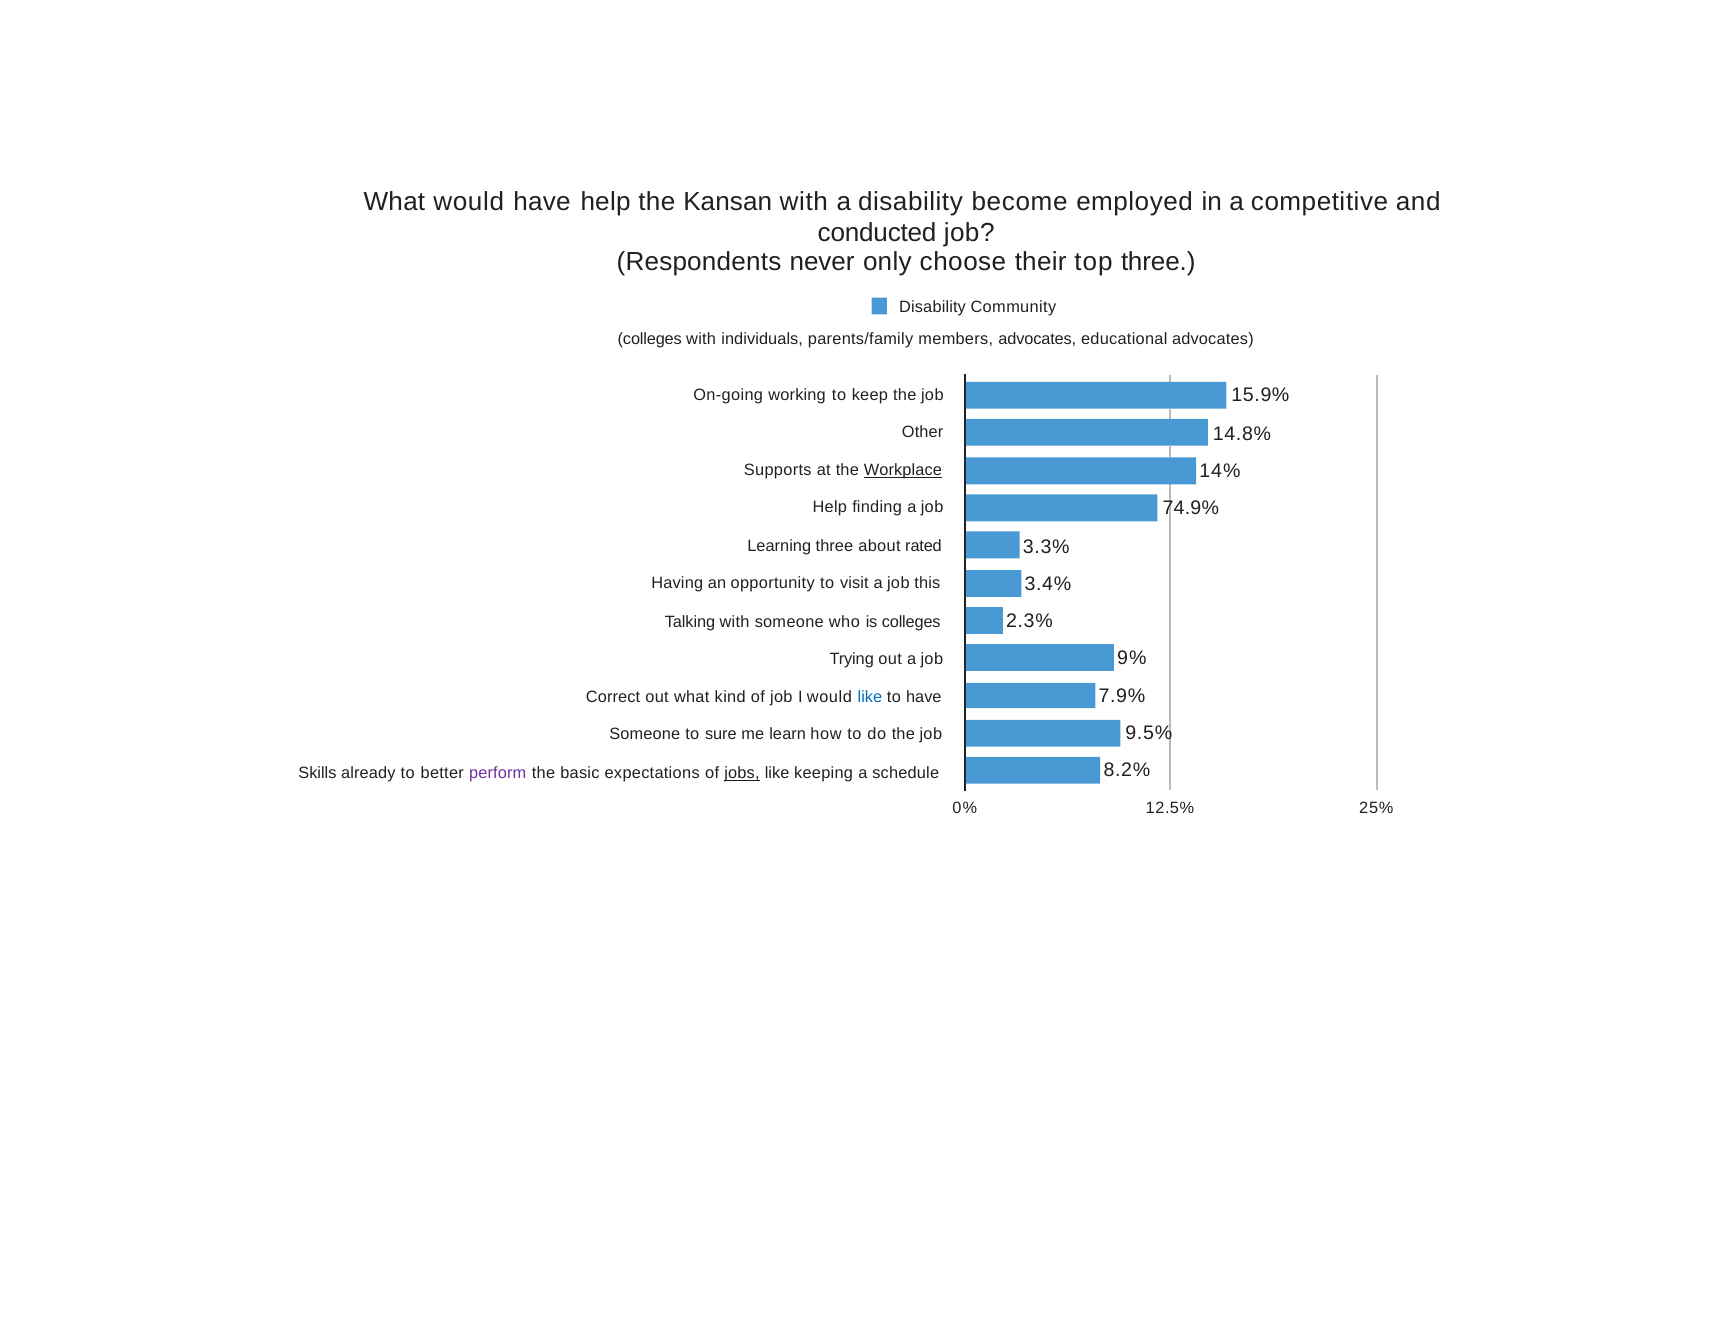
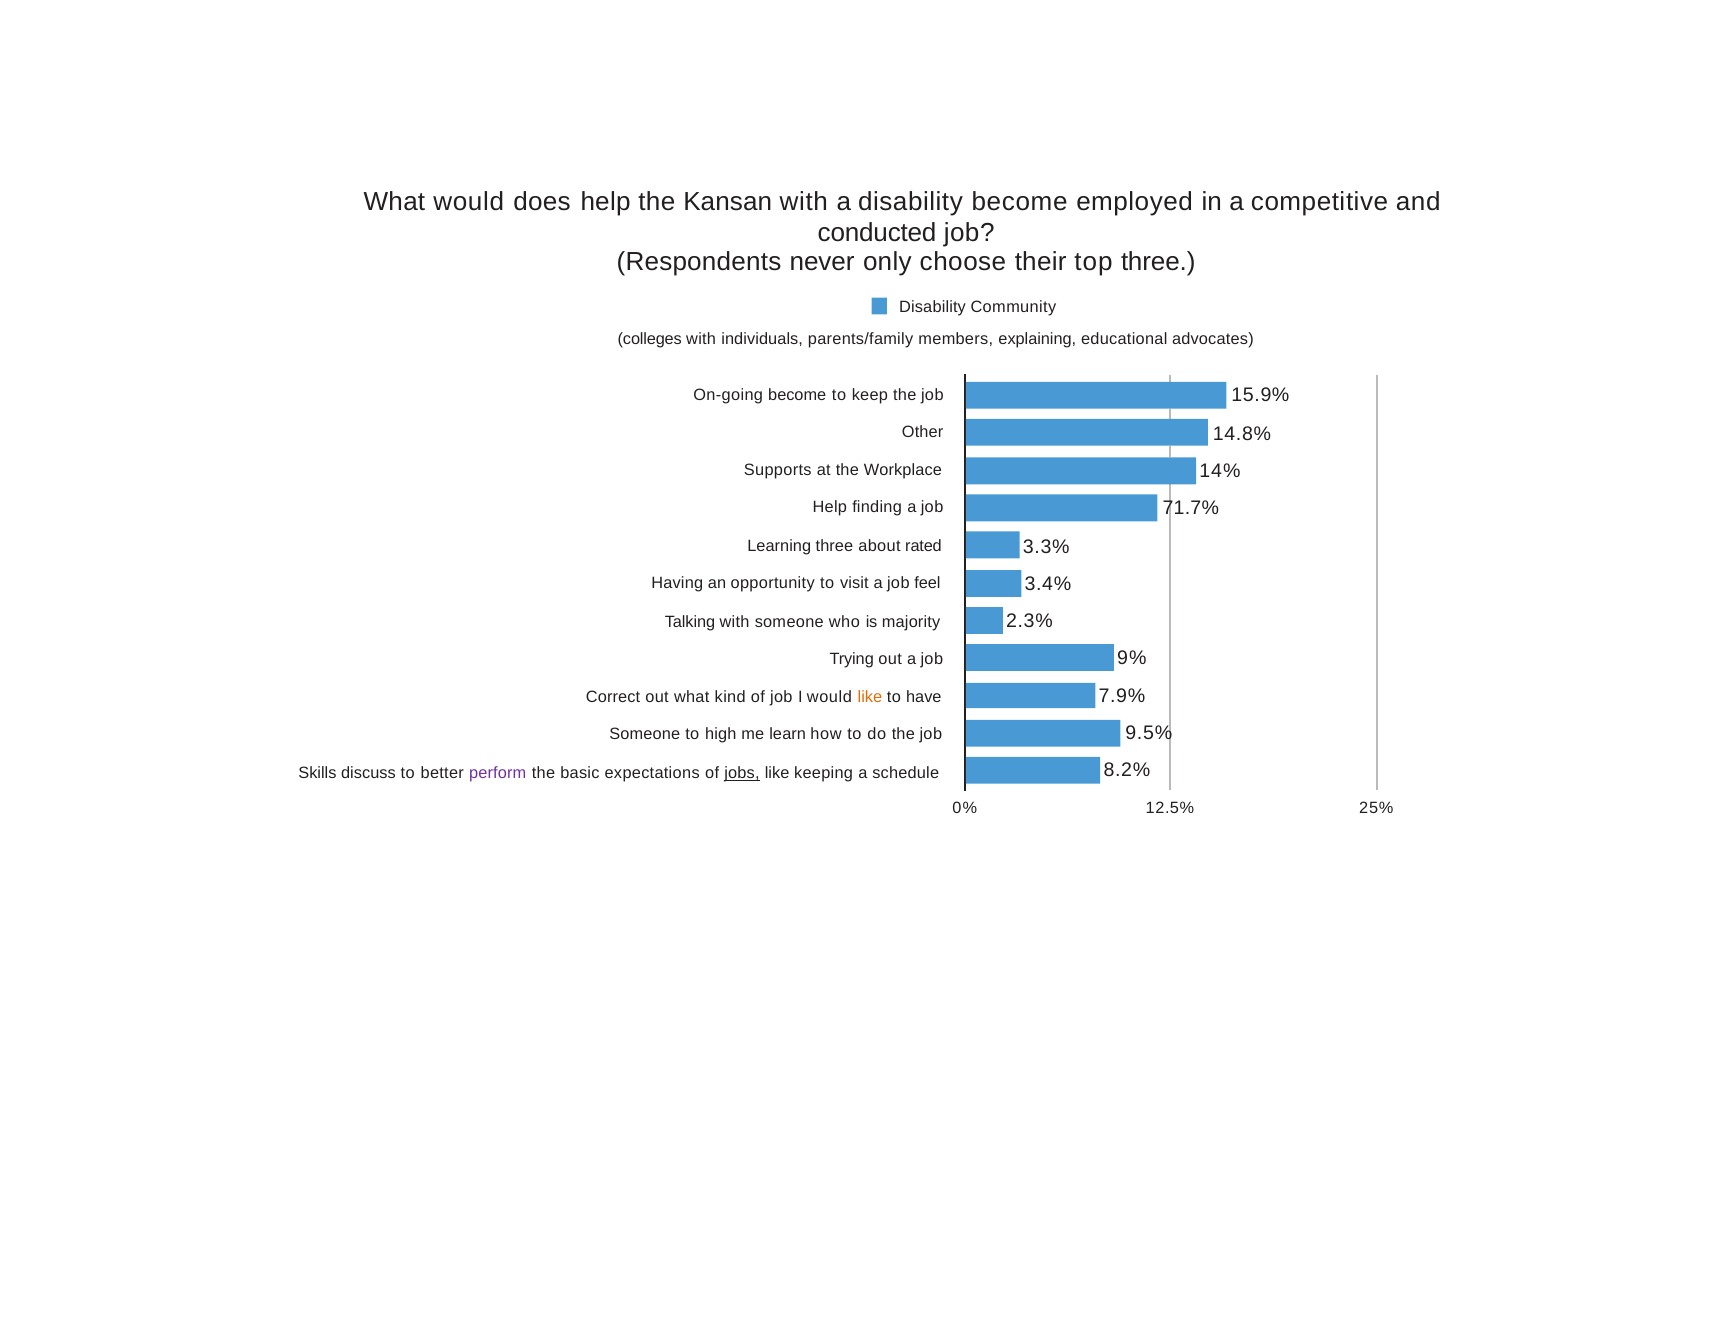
would have: have -> does (542, 202)
members advocates: advocates -> explaining (1037, 339)
On-going working: working -> become (797, 395)
Workplace underline: present -> none (903, 470)
74.9%: 74.9% -> 71.7% (1191, 508)
this: this -> feel (927, 583)
is colleges: colleges -> majority (911, 622)
like colour: blue -> orange (870, 697)
sure: sure -> high (721, 734)
already: already -> discuss (368, 773)
